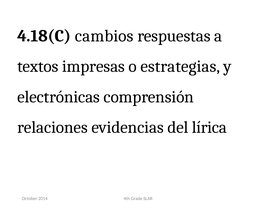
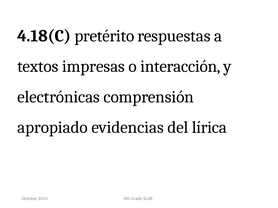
cambios: cambios -> pretérito (104, 36)
estrategias: estrategias -> interacción (180, 67)
relaciones: relaciones -> apropiado (52, 128)
